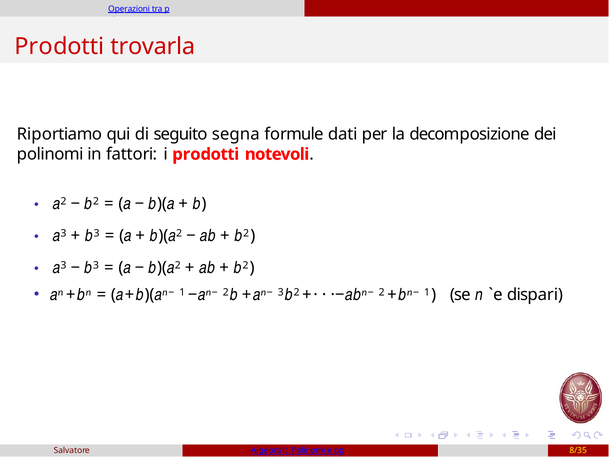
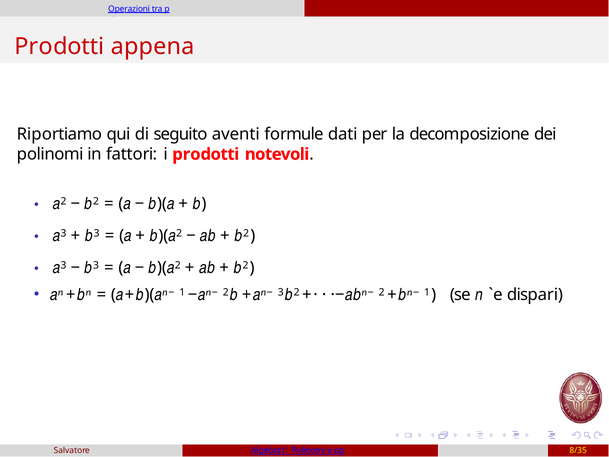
trovarla: trovarla -> appena (153, 46)
segna: segna -> aventi (236, 134)
